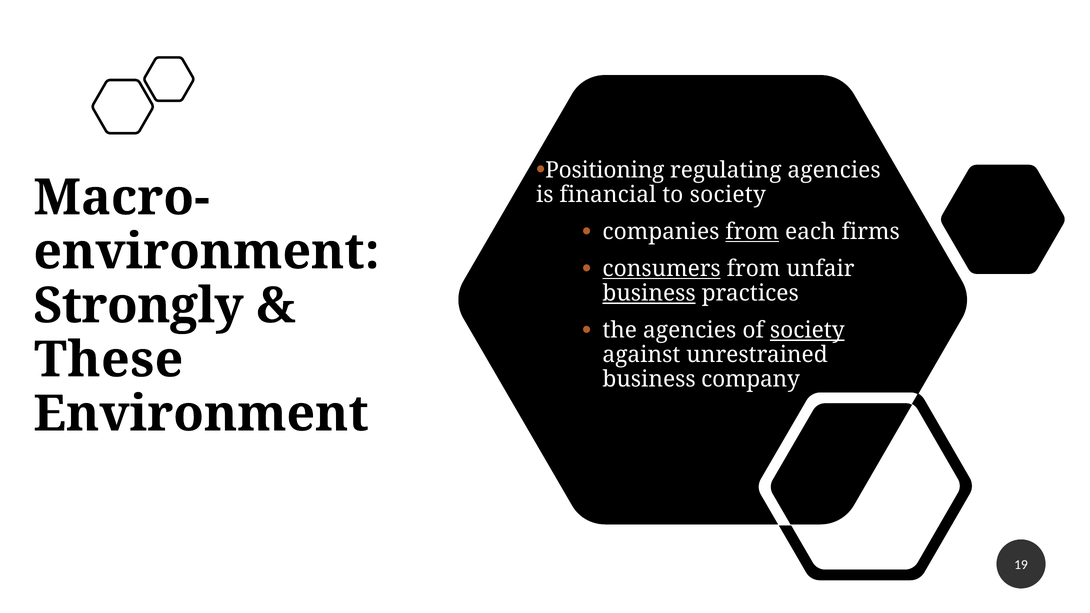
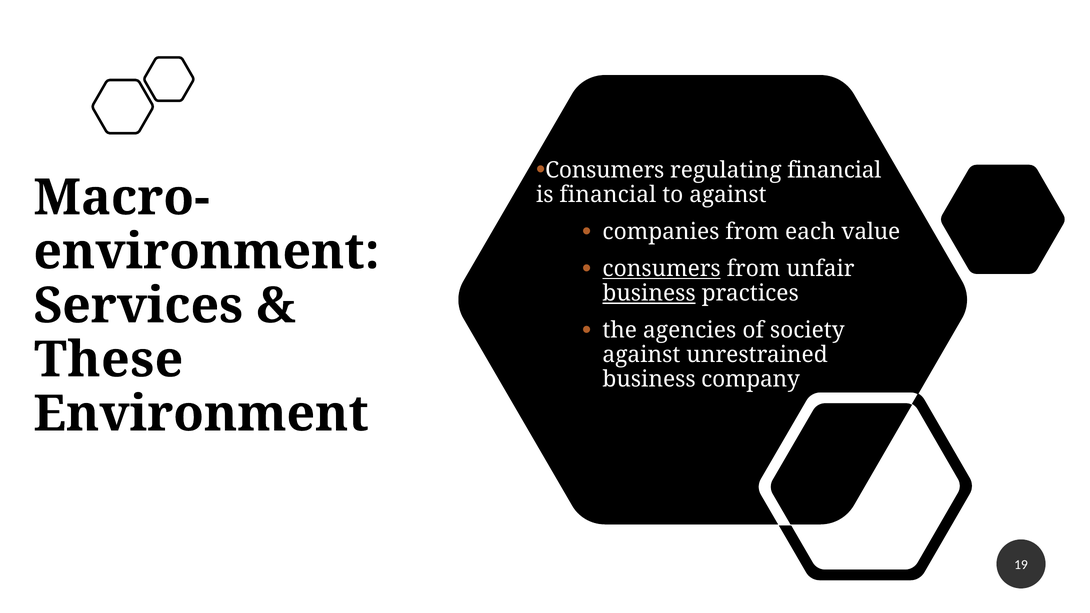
Positioning: Positioning -> Consumers (605, 170)
regulating agencies: agencies -> financial (834, 170)
to society: society -> against (728, 195)
from underline: present -> none (752, 232)
firms: firms -> value (871, 232)
Strongly: Strongly -> Services (138, 306)
society underline: present -> none (807, 330)
